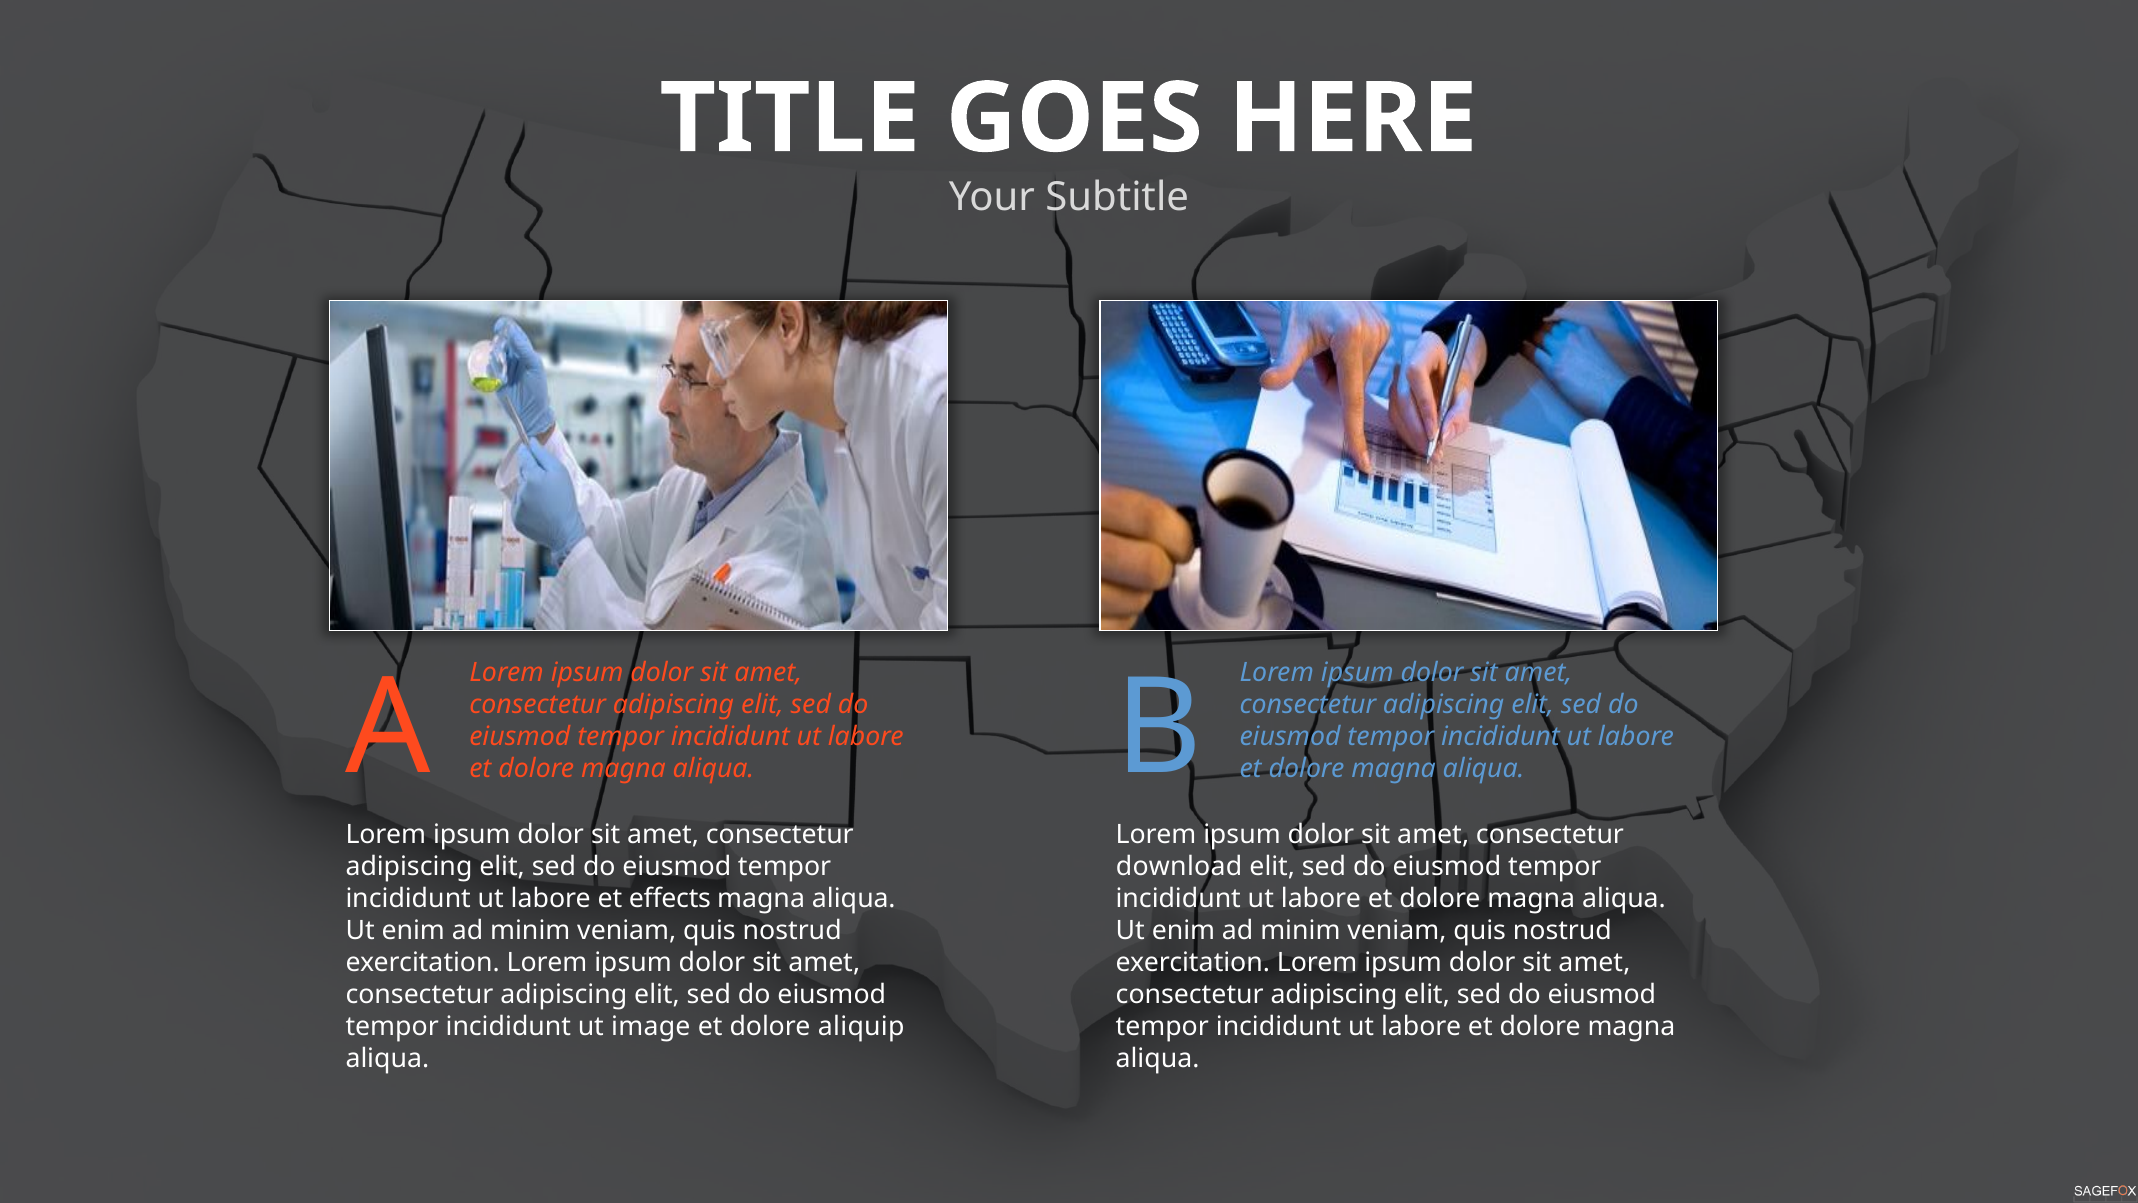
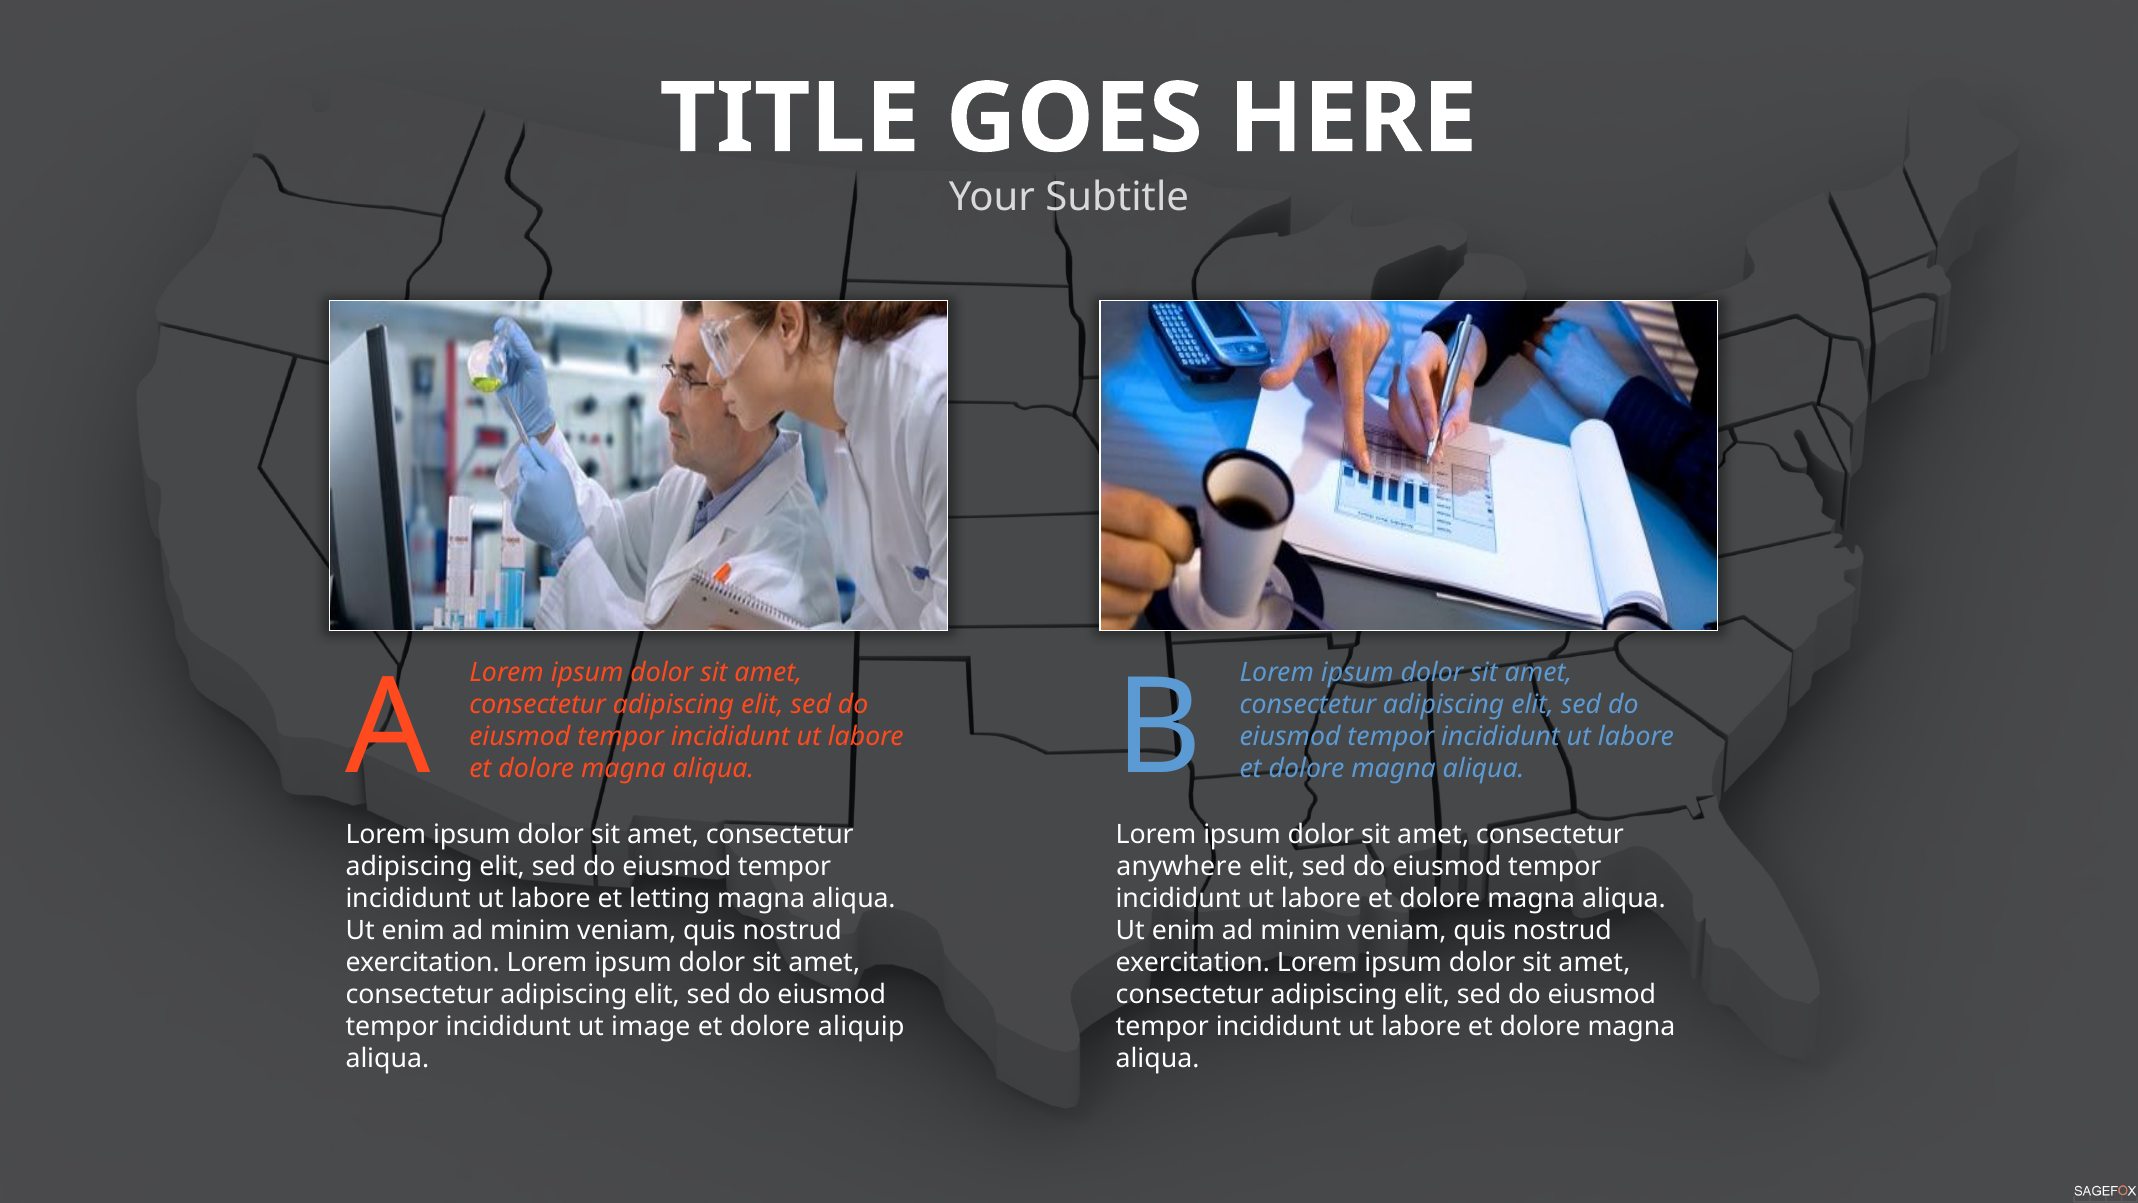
download: download -> anywhere (1179, 866)
effects: effects -> letting (670, 898)
